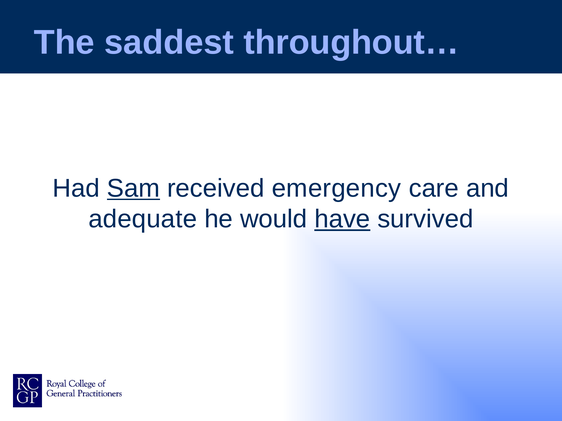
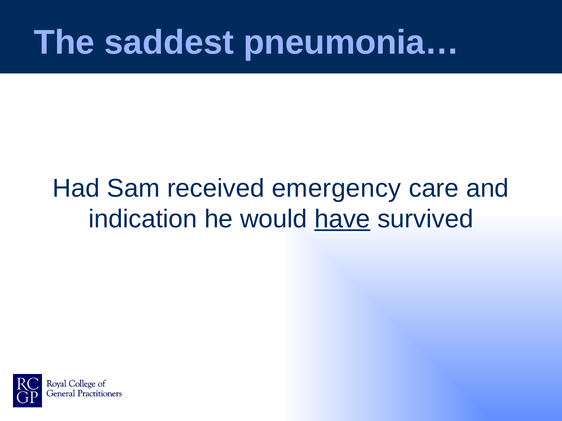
throughout…: throughout… -> pneumonia… (351, 43)
Sam underline: present -> none (133, 188)
adequate: adequate -> indication (143, 219)
